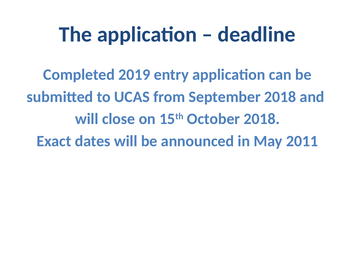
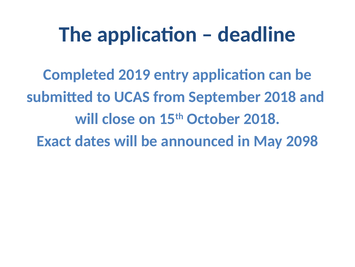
2011: 2011 -> 2098 (302, 141)
